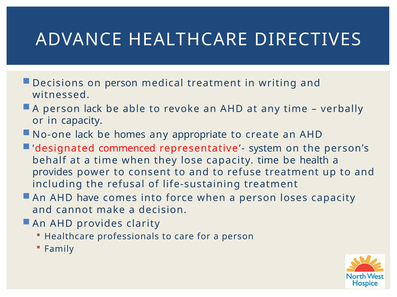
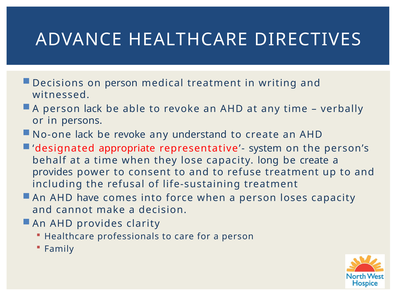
in capacity: capacity -> persons (82, 121)
be homes: homes -> revoke (130, 135)
appropriate: appropriate -> understand (199, 135)
commenced: commenced -> appropriate (127, 149)
capacity time: time -> long (268, 161)
be health: health -> create (314, 161)
